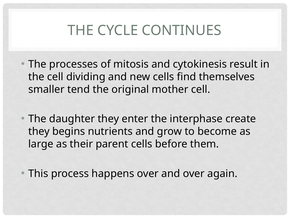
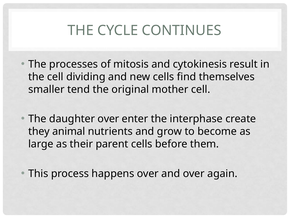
daughter they: they -> over (108, 119)
begins: begins -> animal (69, 131)
